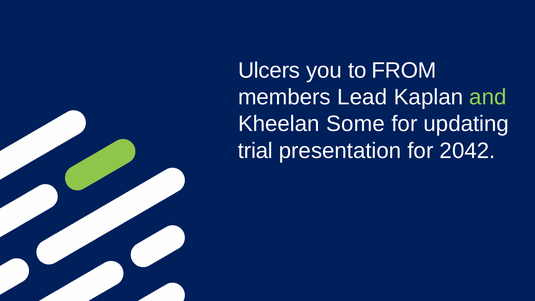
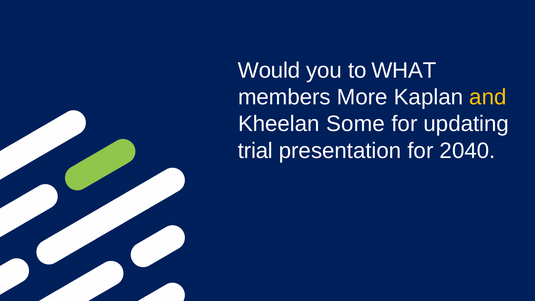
Ulcers: Ulcers -> Would (269, 70)
FROM: FROM -> WHAT (404, 70)
Lead: Lead -> More (362, 97)
and colour: light green -> yellow (488, 97)
2042: 2042 -> 2040 (467, 151)
